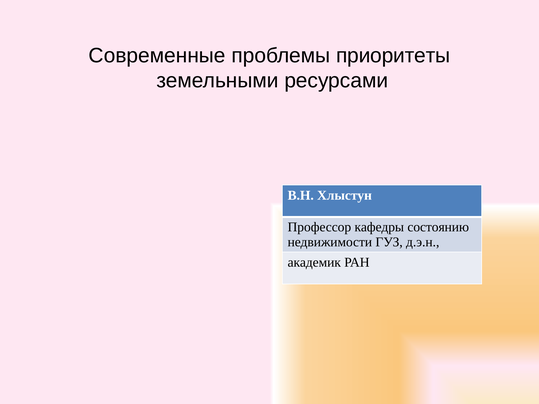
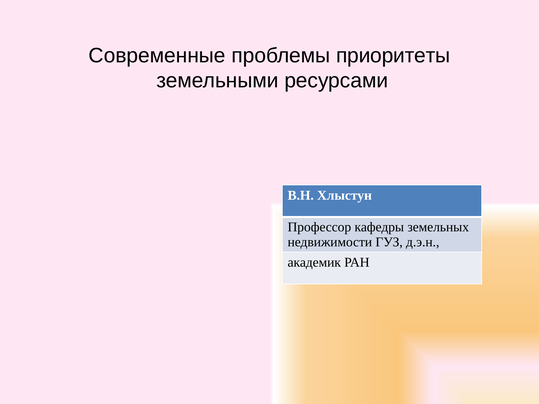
состоянию: состоянию -> земельных (438, 227)
